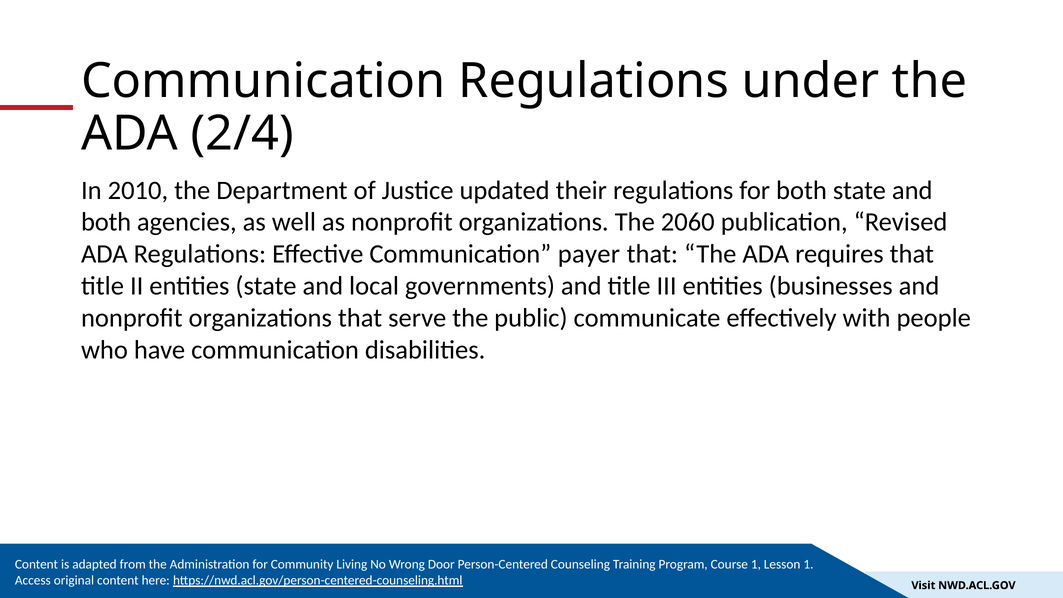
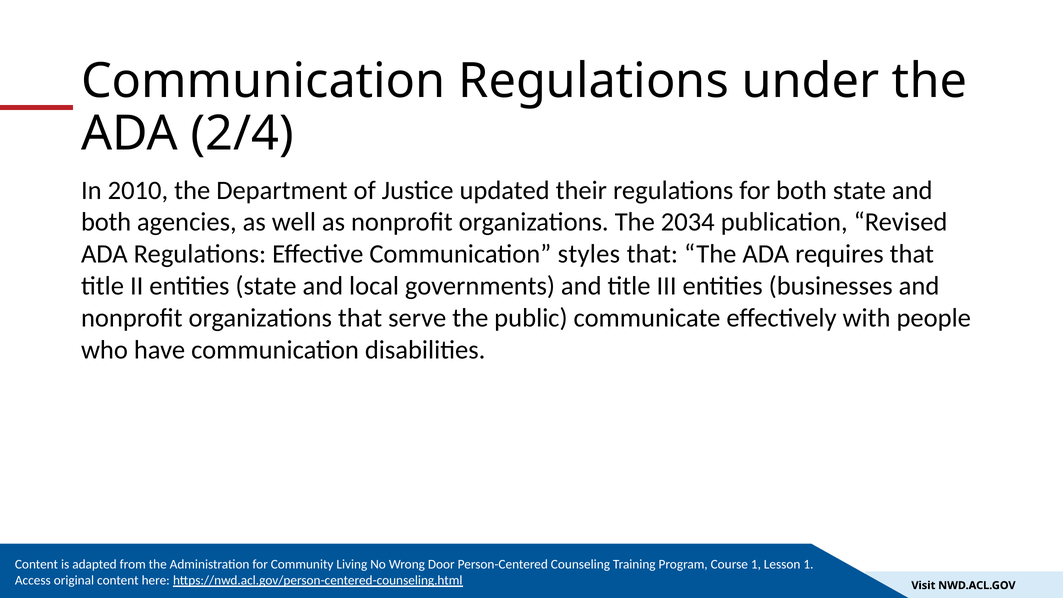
2060: 2060 -> 2034 (688, 222)
payer: payer -> styles (589, 254)
